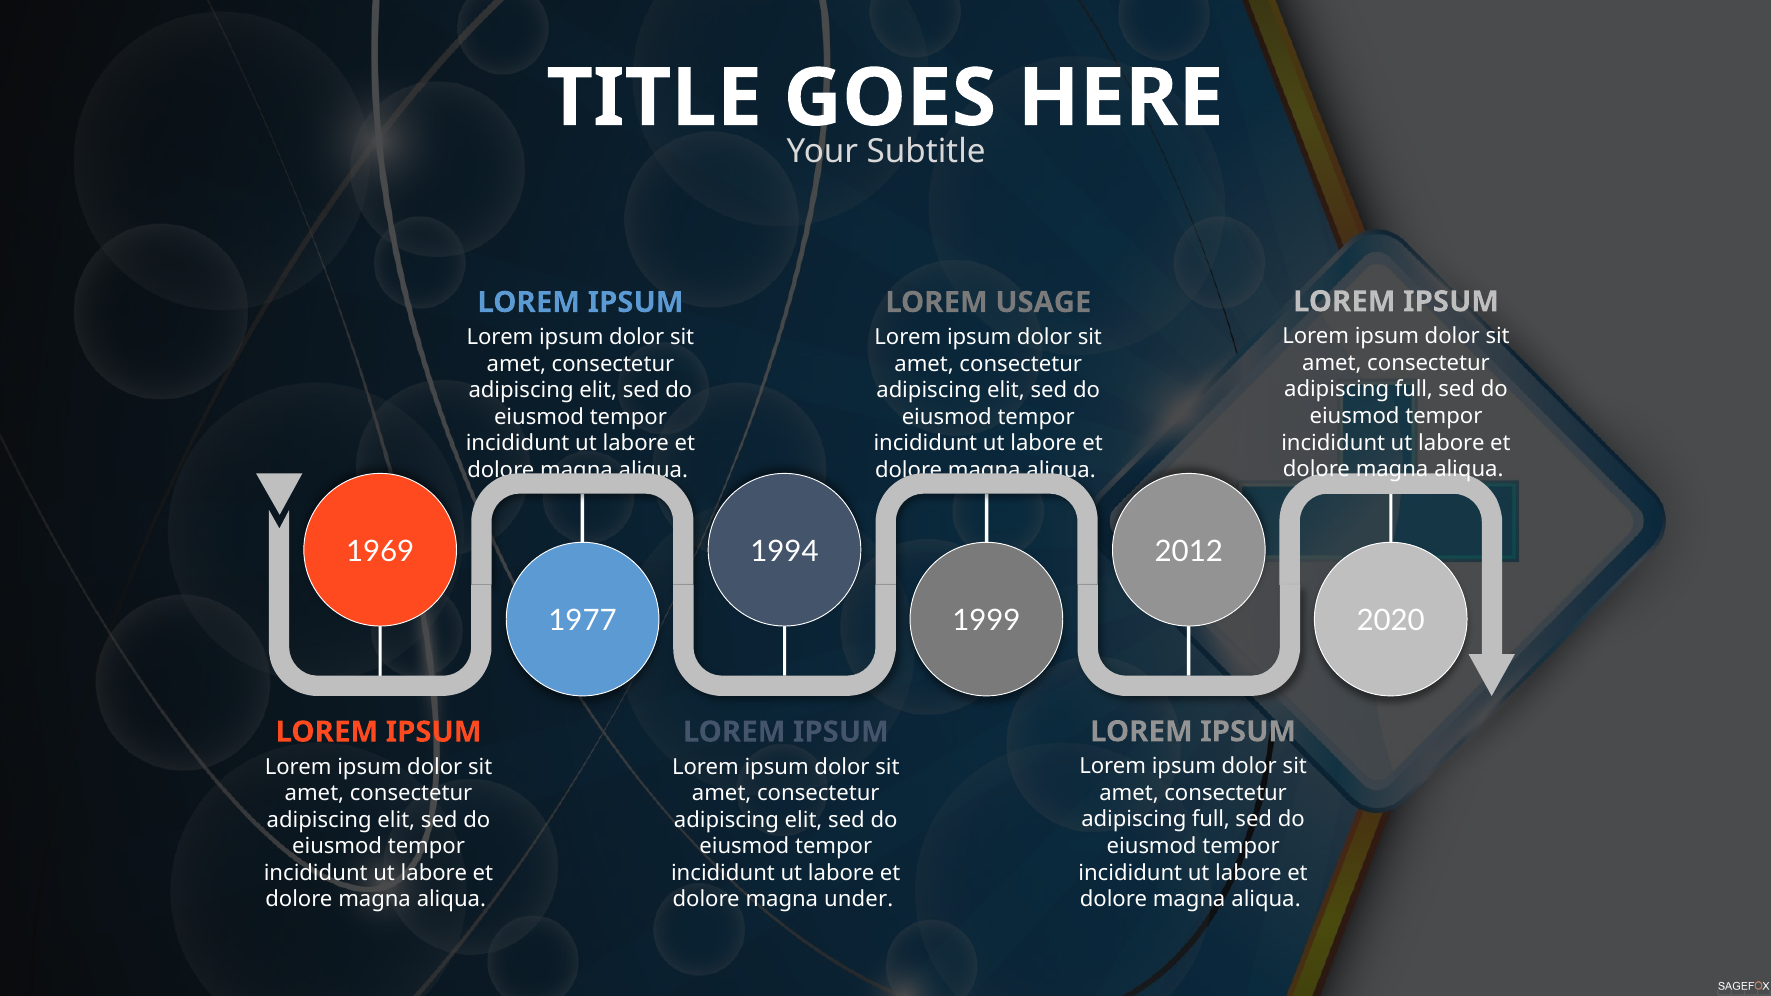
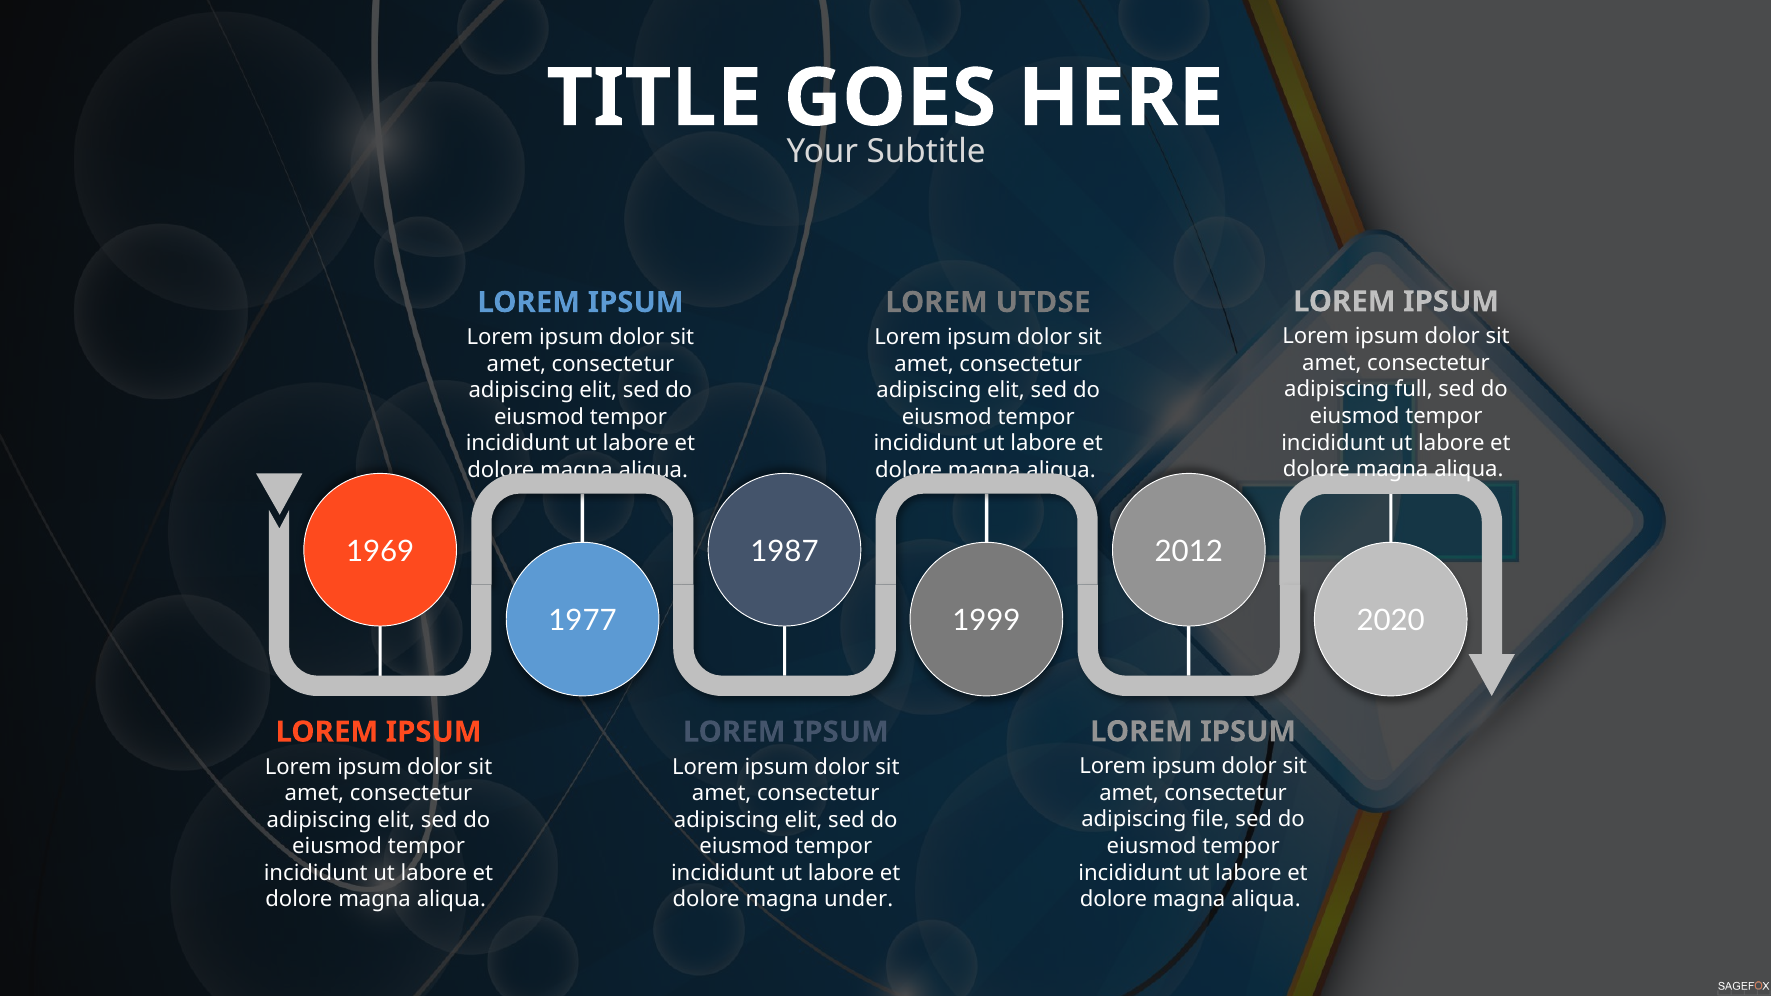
USAGE: USAGE -> UTDSE (1043, 302)
1994: 1994 -> 1987 (784, 552)
full: full -> file (1211, 820)
